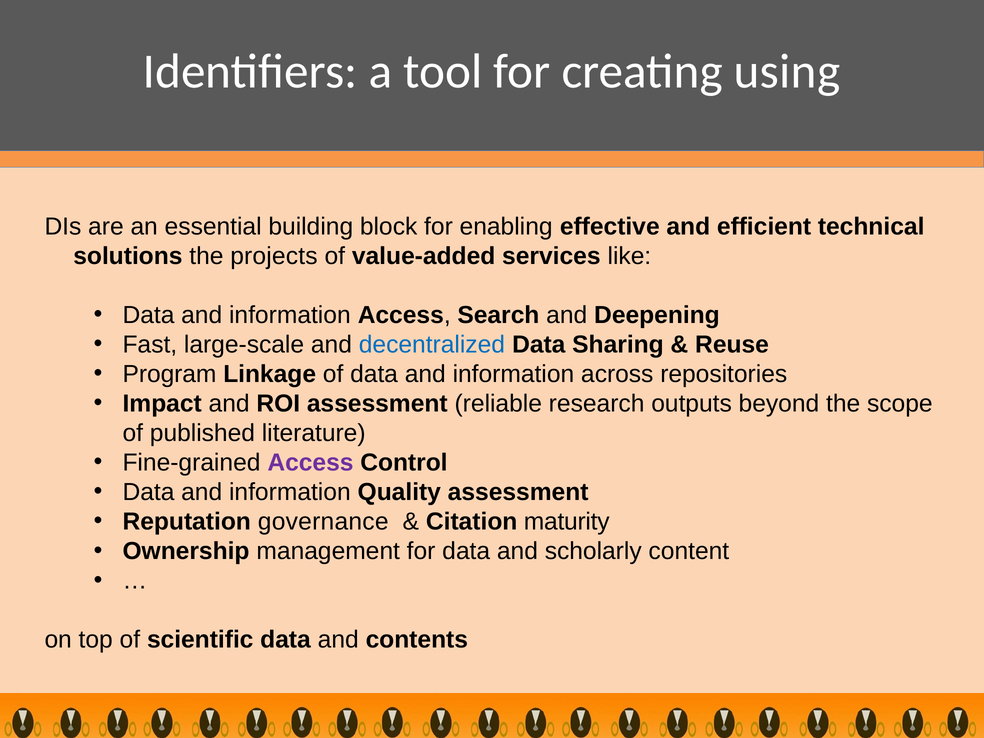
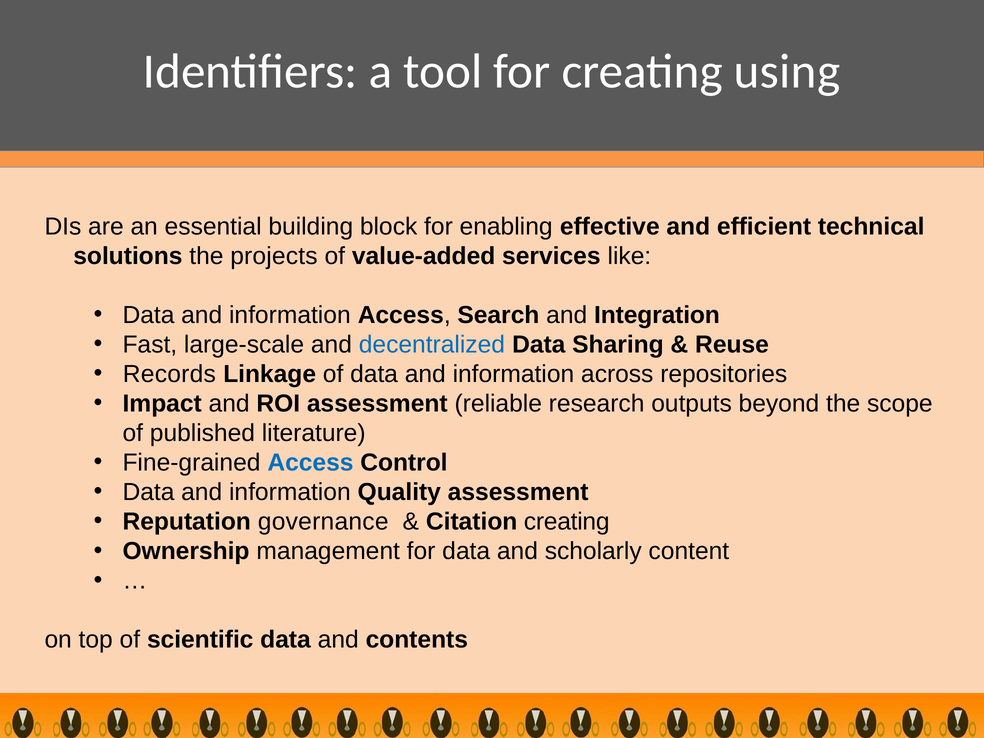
Deepening: Deepening -> Integration (657, 315)
Program: Program -> Records (169, 374)
Access colour: purple -> blue (310, 463)
Citation maturity: maturity -> creating (567, 522)
